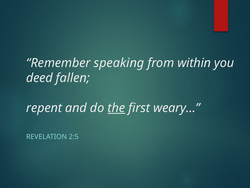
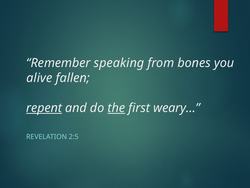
within: within -> bones (194, 63)
deed: deed -> alive (39, 78)
repent underline: none -> present (44, 108)
